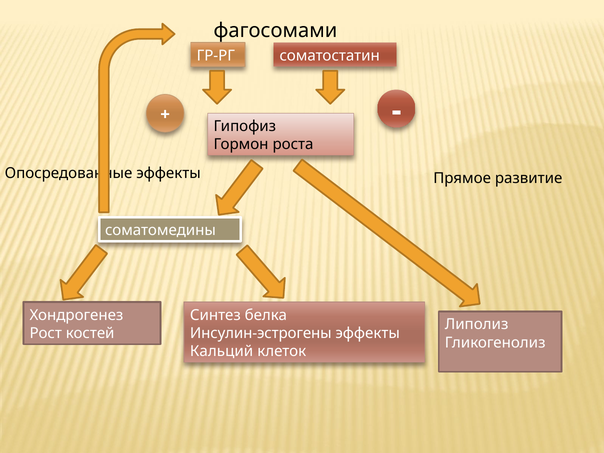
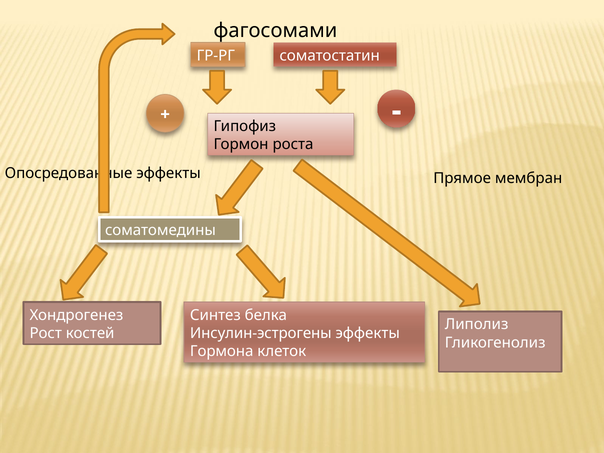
развитие: развитие -> мембран (529, 178)
Кальций: Кальций -> Гормона (222, 351)
